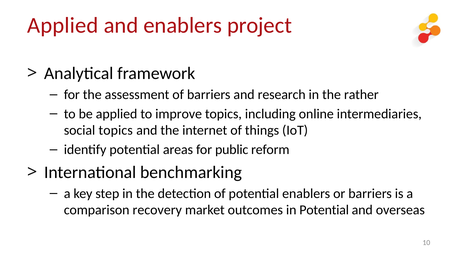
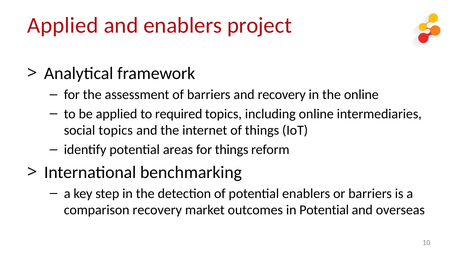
and research: research -> recovery (282, 95)
the rather: rather -> online (361, 95)
improve: improve -> required (179, 114)
for public: public -> things (232, 150)
